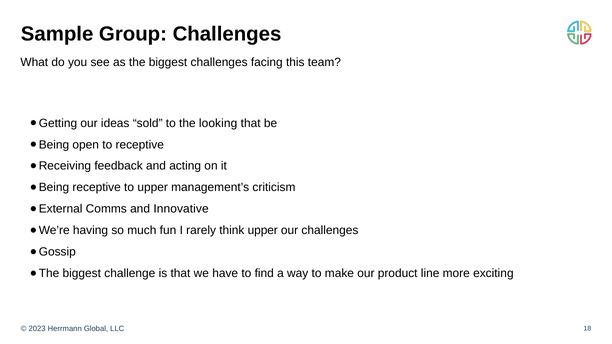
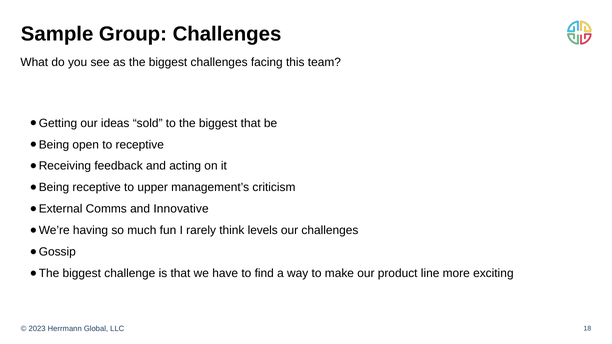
to the looking: looking -> biggest (218, 123)
think upper: upper -> levels (263, 231)
